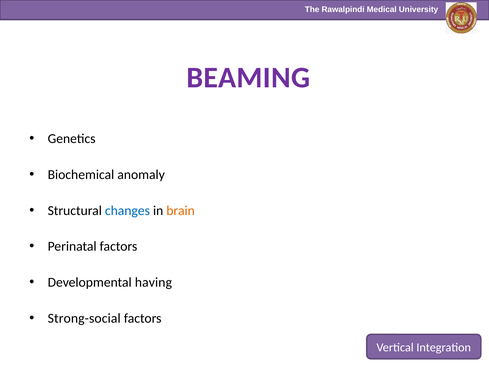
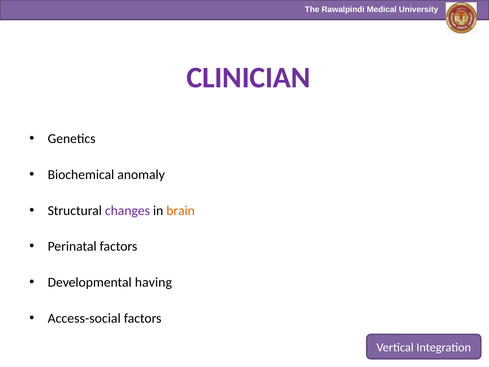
BEAMING: BEAMING -> CLINICIAN (248, 77)
changes colour: blue -> purple (127, 210)
Strong-social: Strong-social -> Access-social (84, 318)
